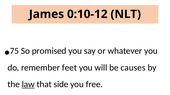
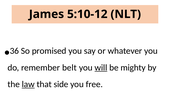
0:10-12: 0:10-12 -> 5:10-12 (87, 14)
75: 75 -> 36 (14, 51)
feet: feet -> belt (69, 68)
will underline: none -> present (101, 68)
causes: causes -> mighty (133, 68)
